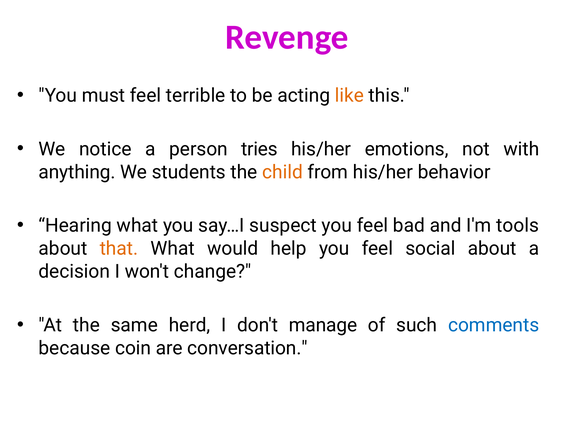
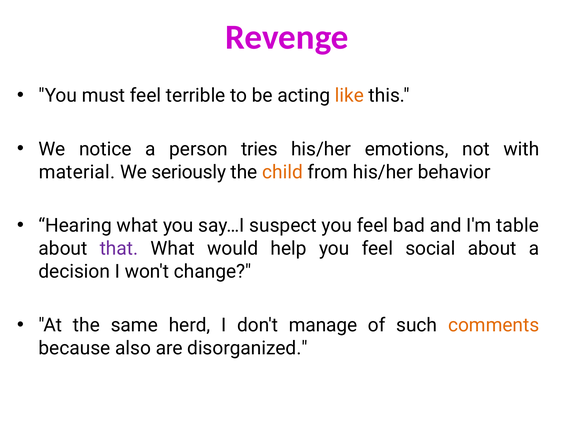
anything: anything -> material (77, 172)
students: students -> seriously (189, 172)
tools: tools -> table (518, 225)
that colour: orange -> purple (119, 248)
comments colour: blue -> orange (494, 325)
coin: coin -> also (133, 348)
conversation: conversation -> disorganized (247, 348)
